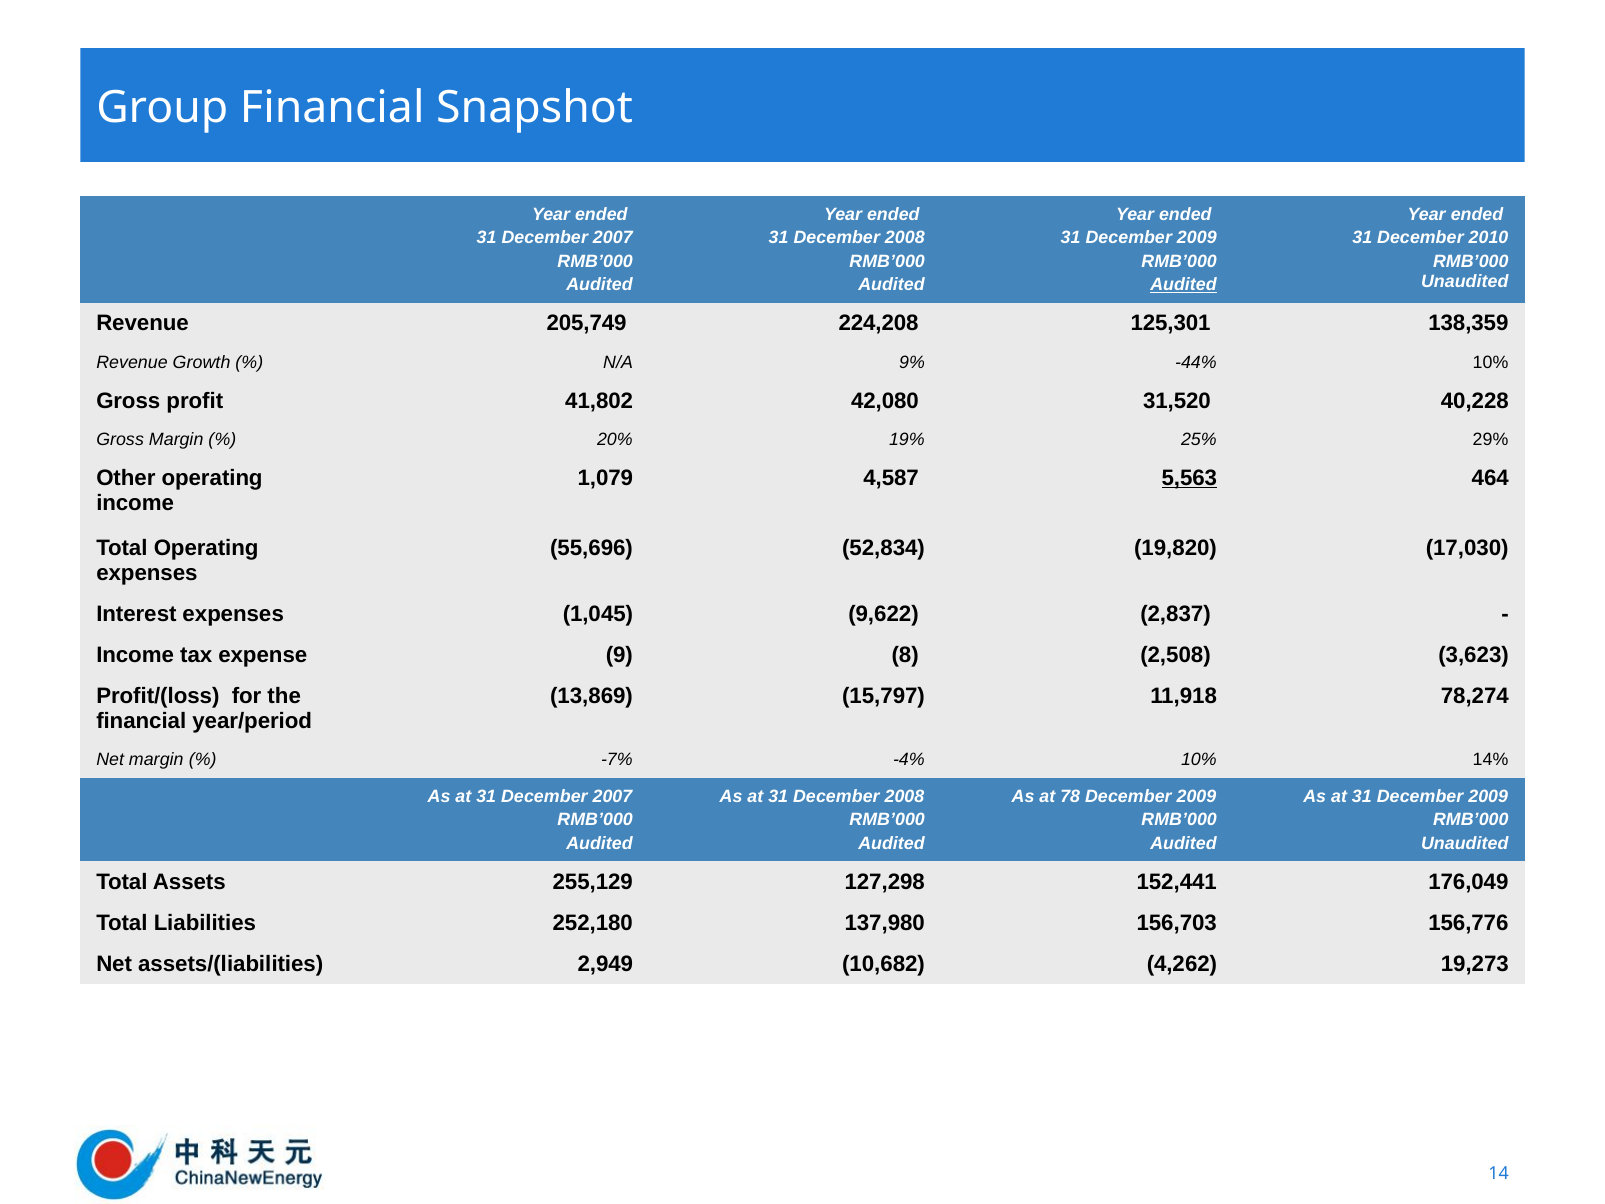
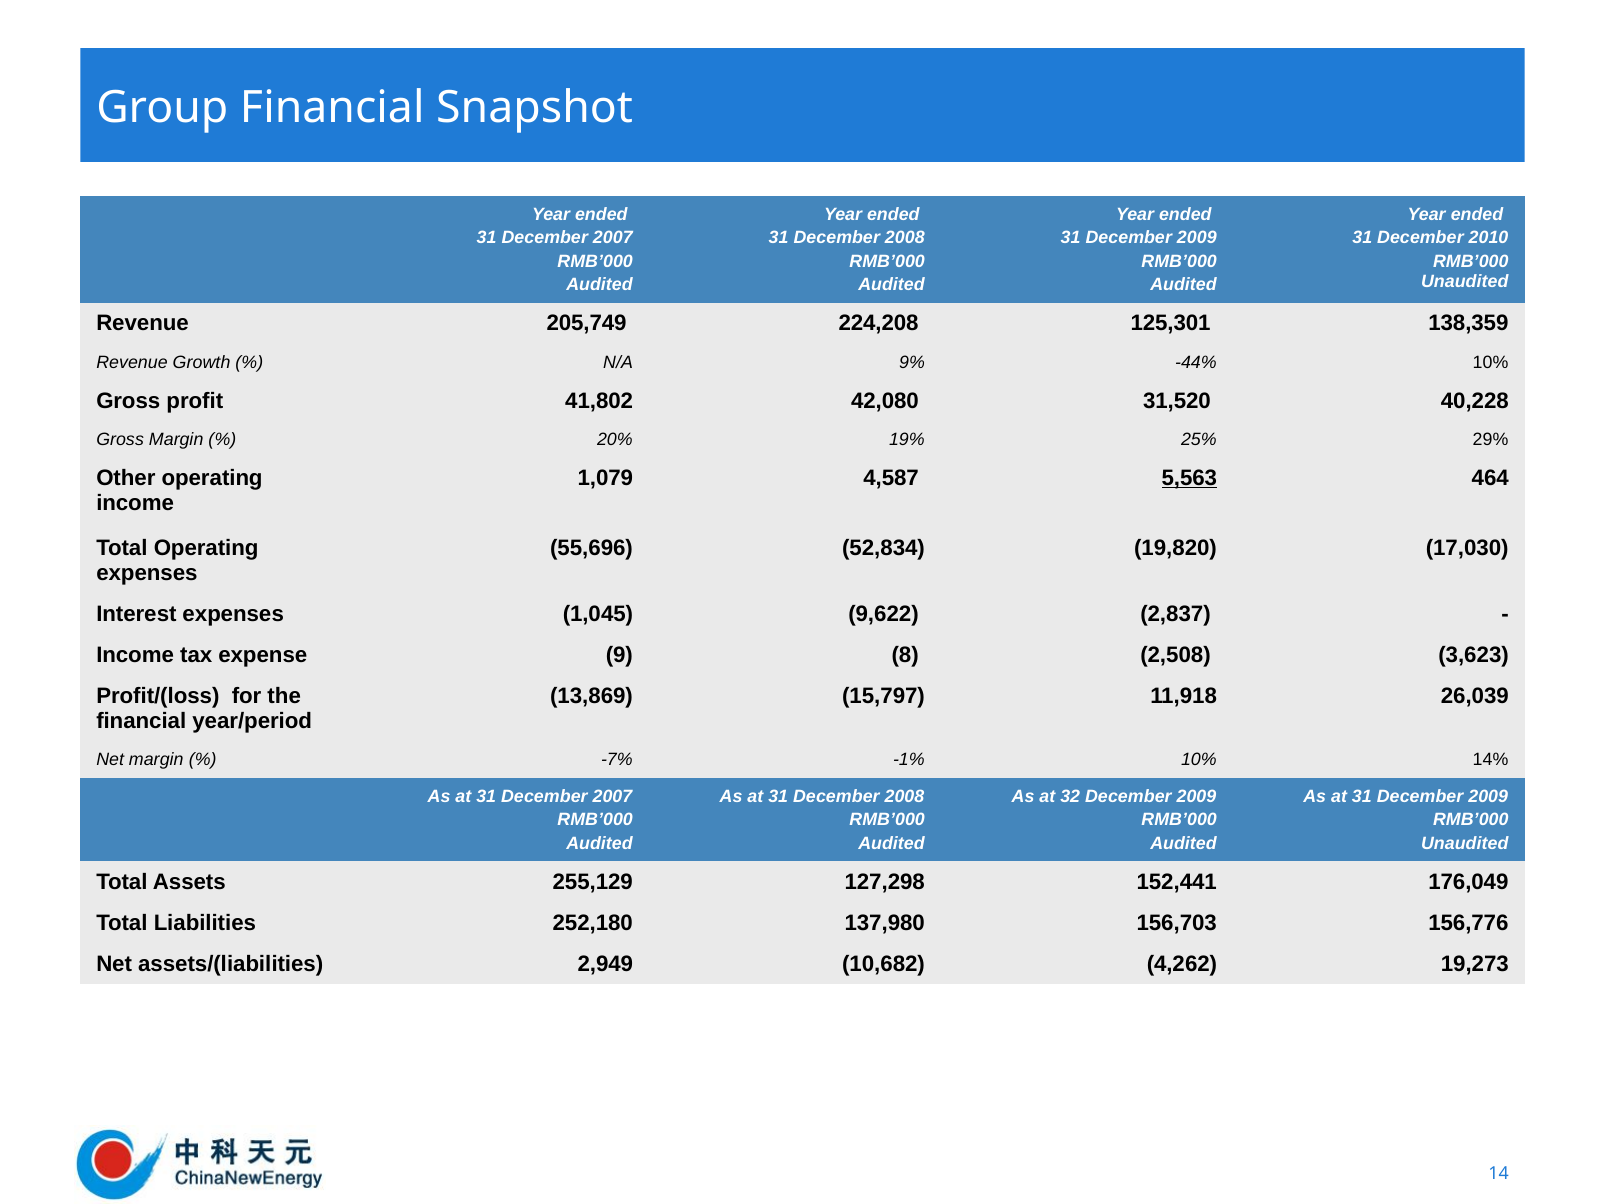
Audited underline: present -> none (1184, 285)
78,274: 78,274 -> 26,039 (1475, 696)
-4%: -4% -> -1% (909, 760)
78: 78 -> 32 (1070, 796)
